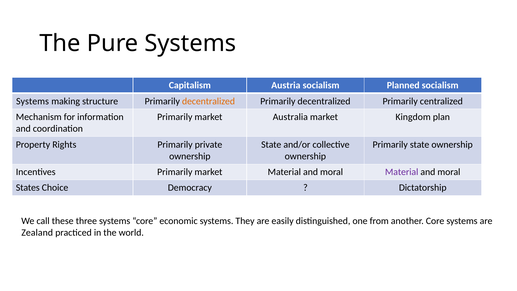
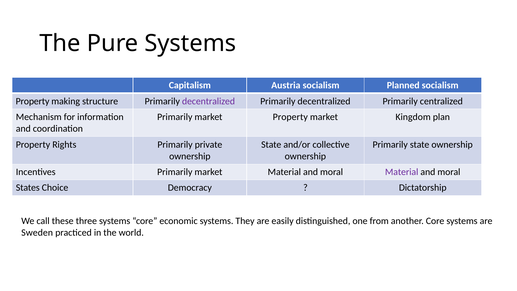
Systems: Systems -> Property (33, 101)
decentralized colour: orange -> purple (208, 101)
market Australia: Australia -> Property (290, 117)
Zealand: Zealand -> Sweden (37, 233)
